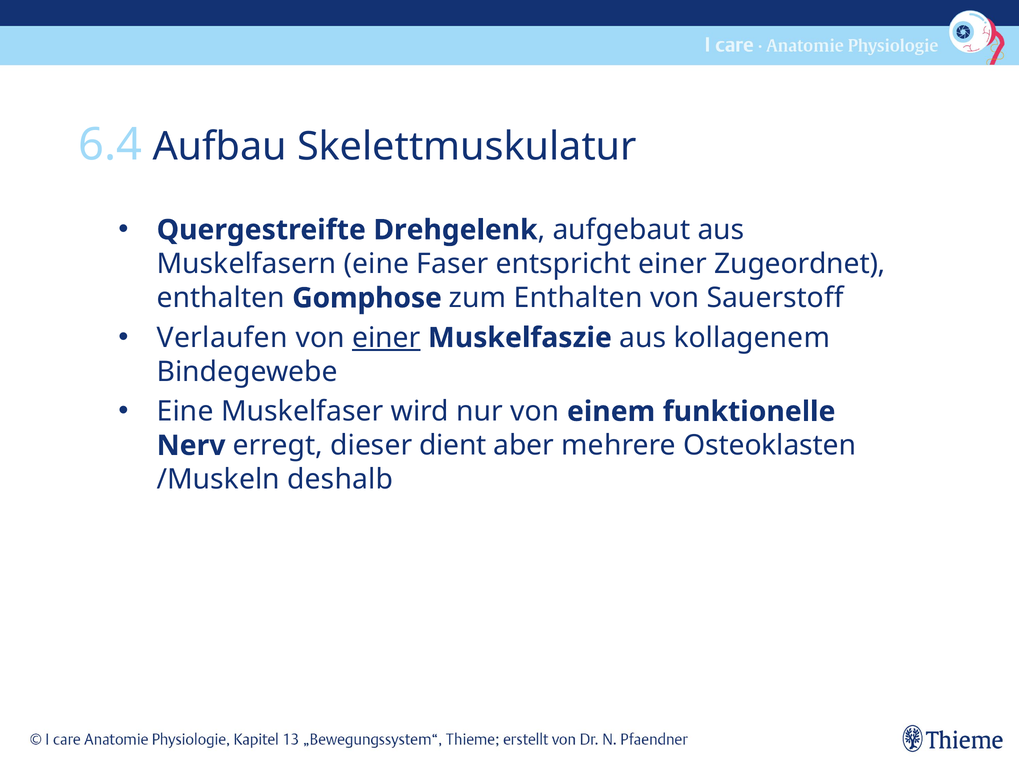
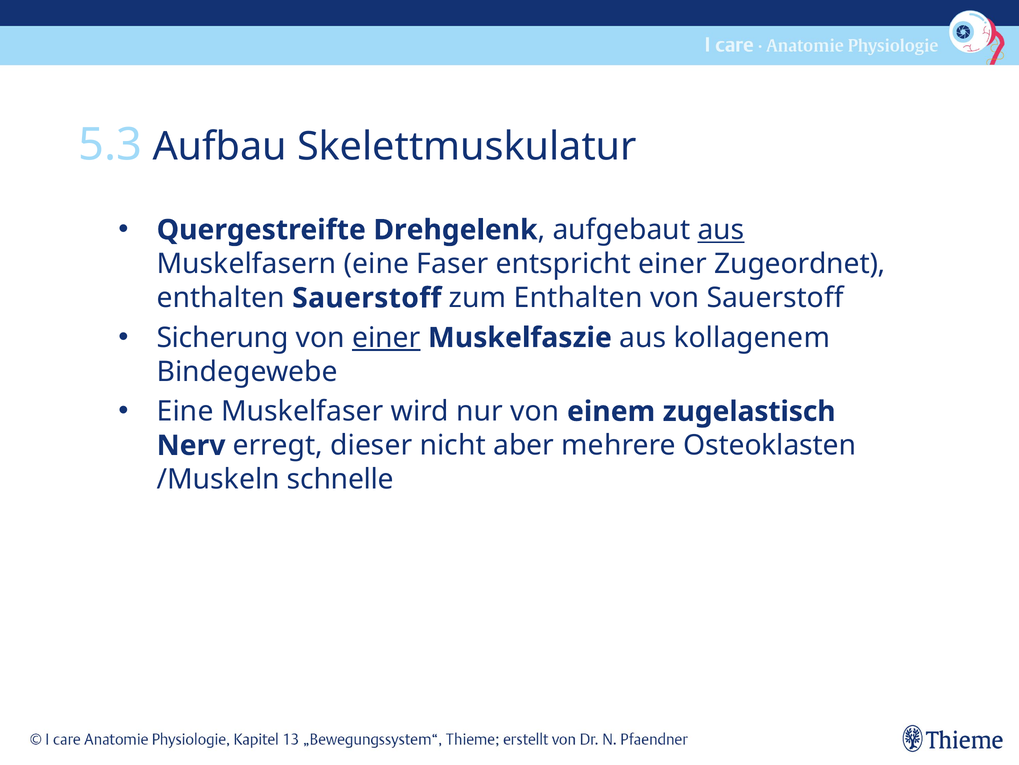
6.4: 6.4 -> 5.3 (110, 145)
aus underline: none -> present (721, 230)
enthalten Gomphose: Gomphose -> Sauerstoff (367, 298)
Verlaufen: Verlaufen -> Sicherung (223, 337)
funktionelle: funktionelle -> zugelastisch (749, 411)
dient: dient -> nicht (453, 445)
deshalb: deshalb -> schnelle (340, 479)
